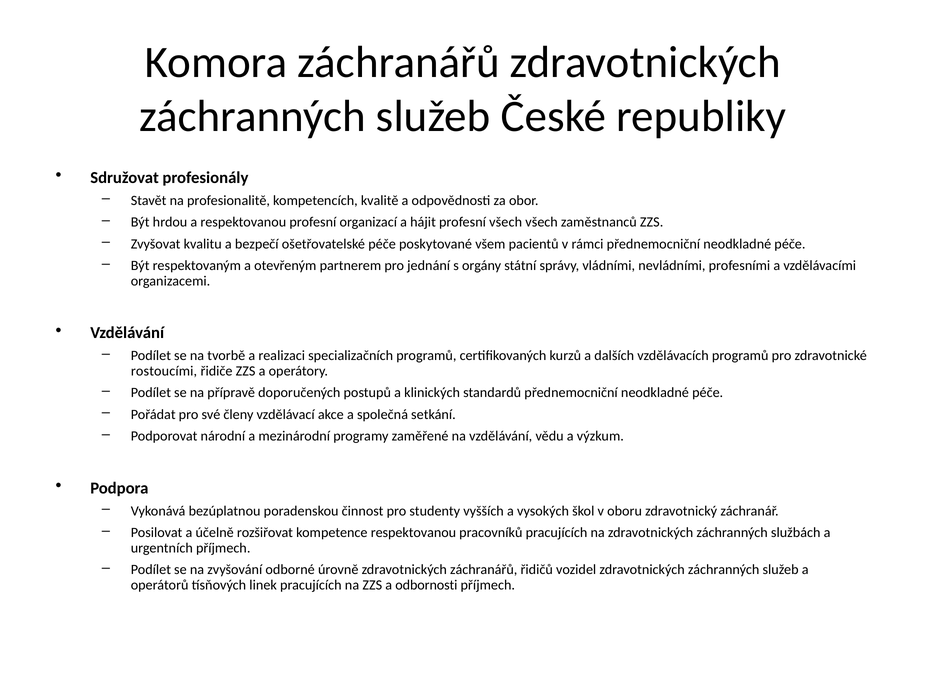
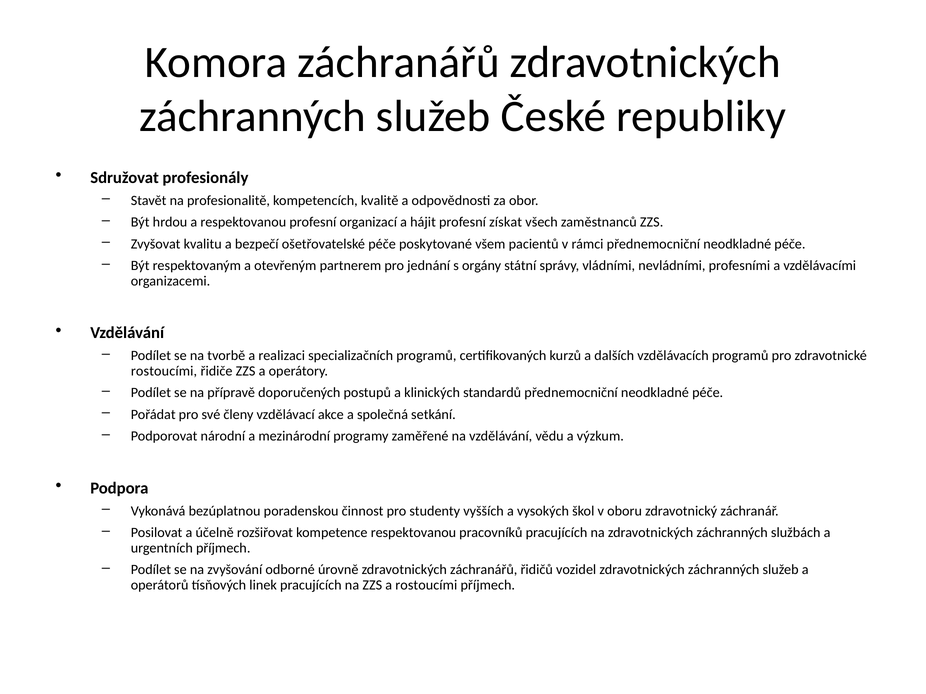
profesní všech: všech -> získat (506, 222)
a odbornosti: odbornosti -> rostoucími (426, 585)
